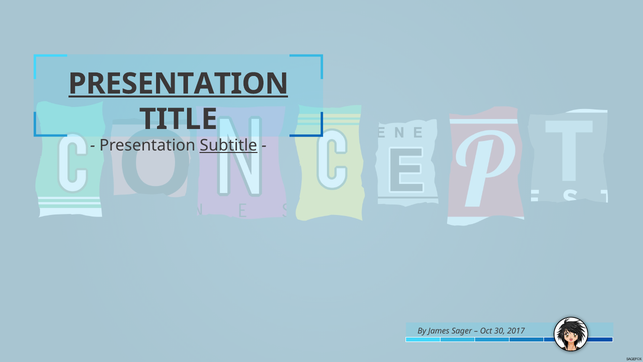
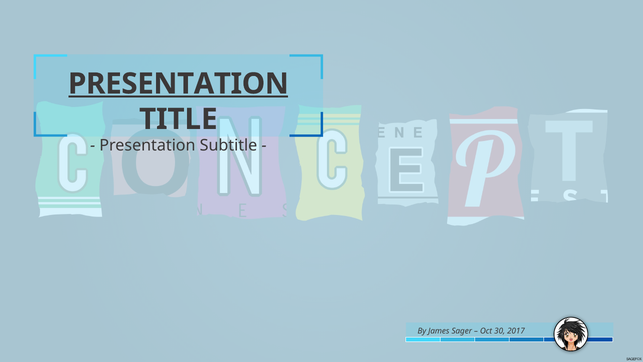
Subtitle underline: present -> none (229, 145)
